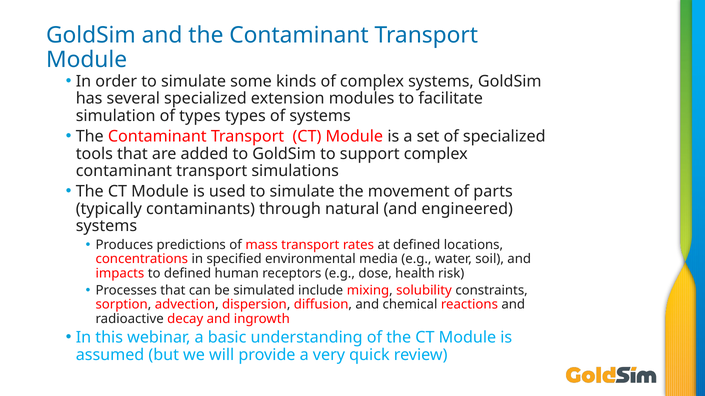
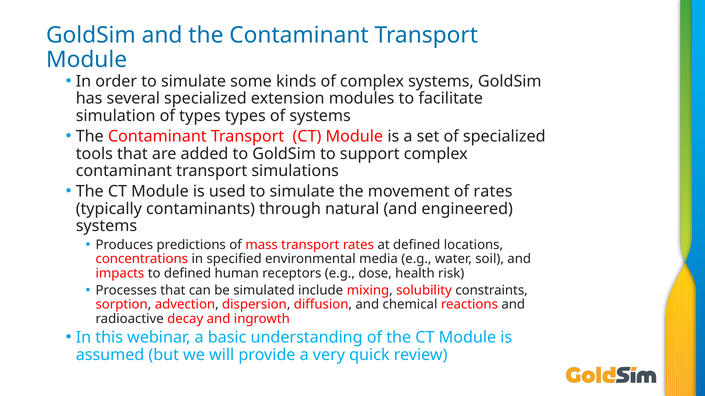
of parts: parts -> rates (493, 192)
